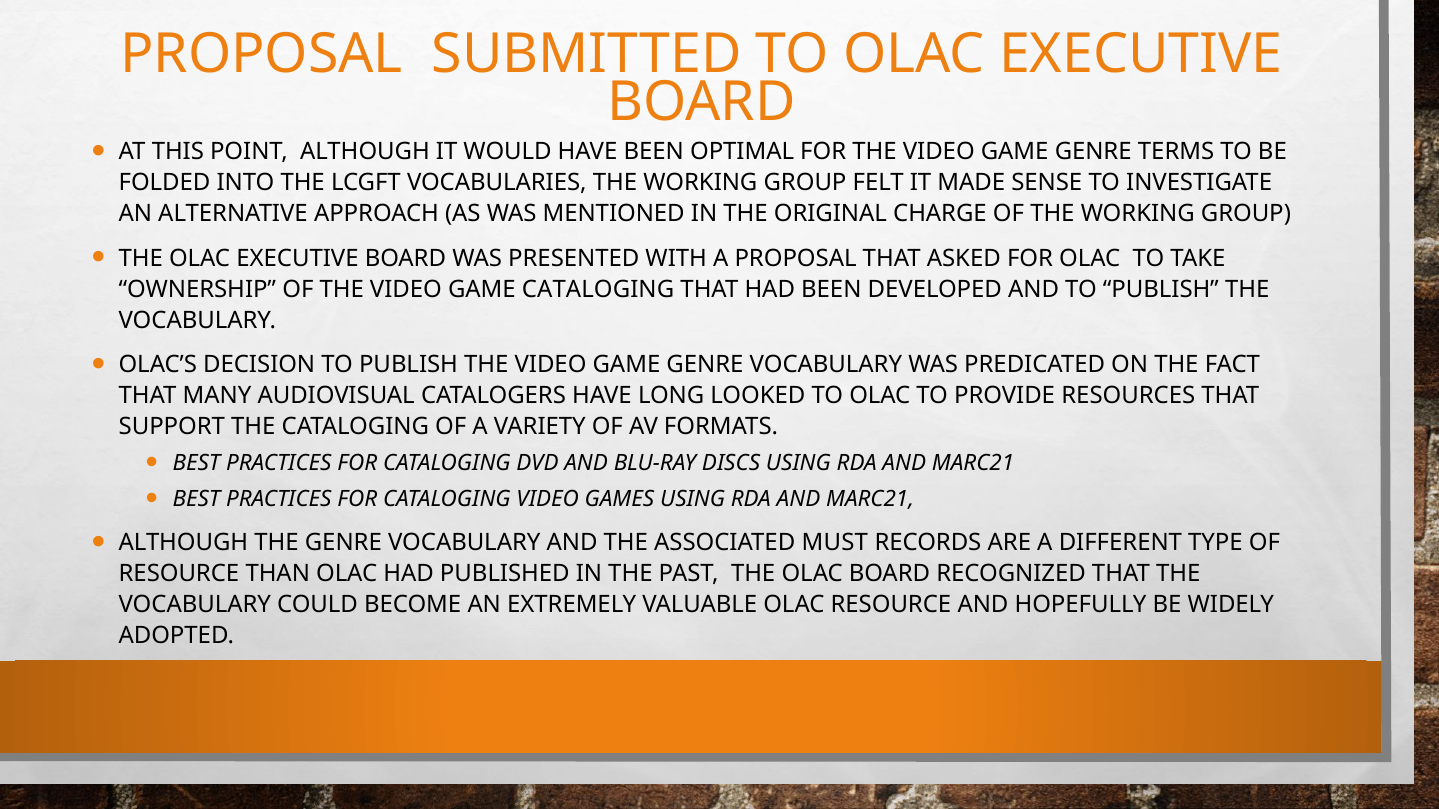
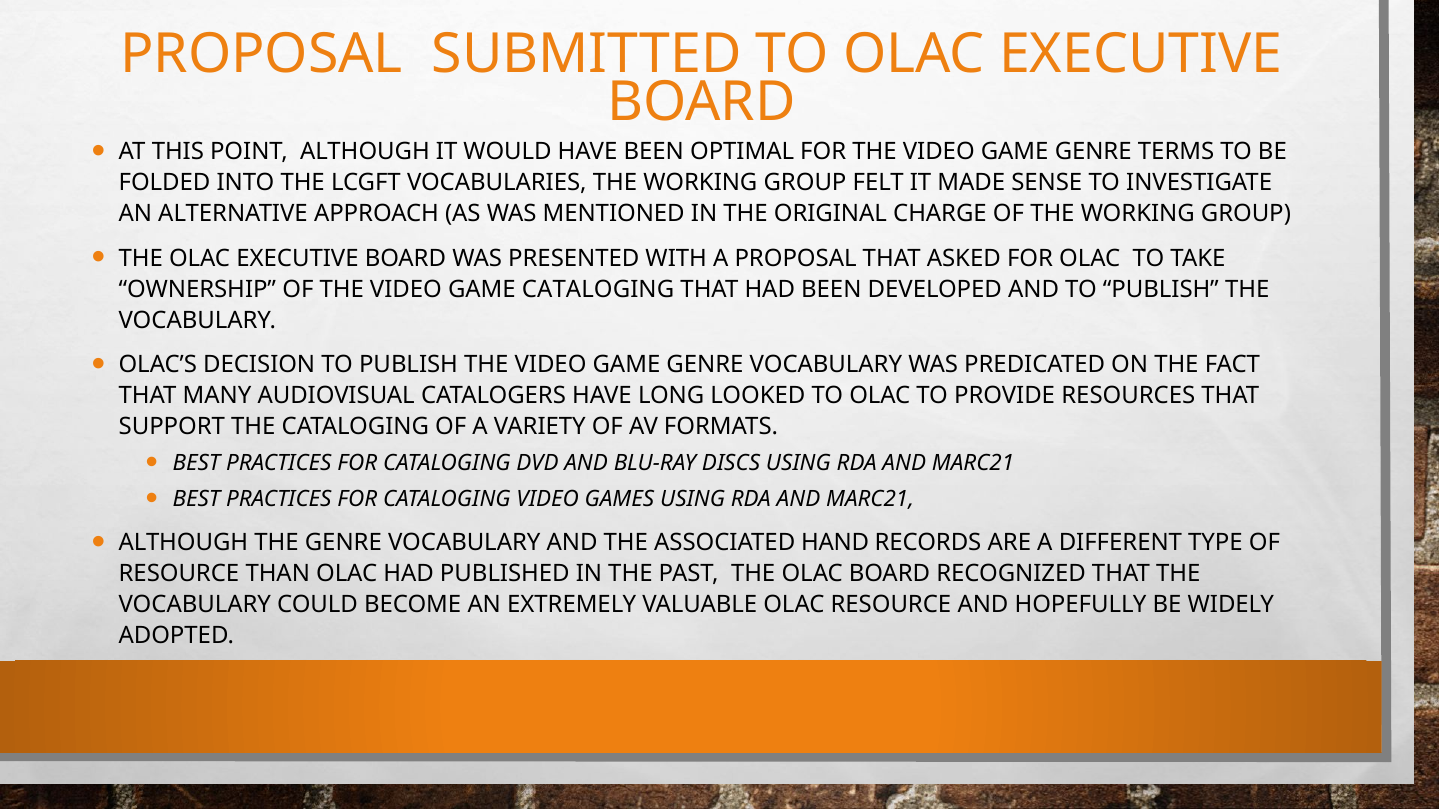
MUST: MUST -> HAND (835, 543)
